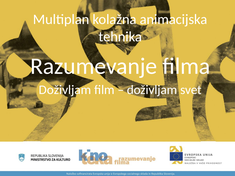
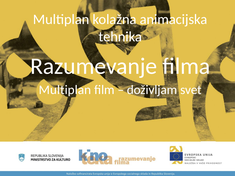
Doživljam: Doživljam -> Multiplan (65, 90)
